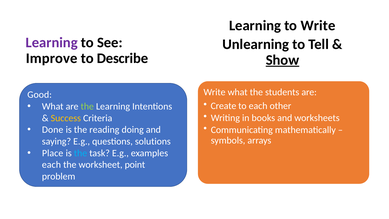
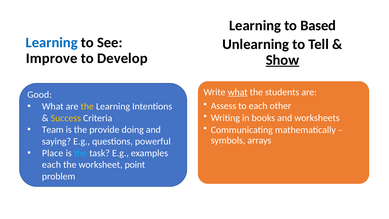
to Write: Write -> Based (318, 26)
Learning colour: purple -> blue (52, 43)
Describe: Describe -> Develop (122, 58)
what underline: none -> present (238, 92)
Create: Create -> Assess (223, 106)
the colour: light green -> yellow (87, 106)
Done: Done -> Team (53, 130)
reading: reading -> provide (104, 130)
solutions: solutions -> powerful (153, 141)
